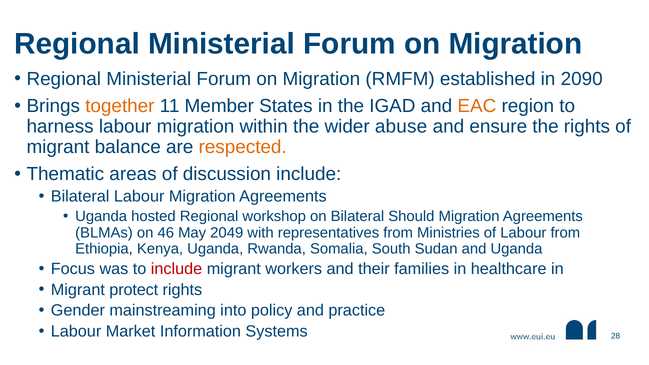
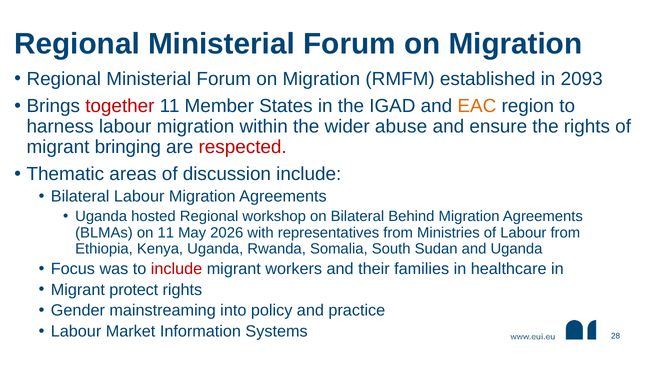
2090: 2090 -> 2093 (582, 79)
together colour: orange -> red (120, 106)
balance: balance -> bringing (128, 147)
respected colour: orange -> red (243, 147)
Should: Should -> Behind (411, 217)
on 46: 46 -> 11 (166, 233)
2049: 2049 -> 2026 (227, 233)
